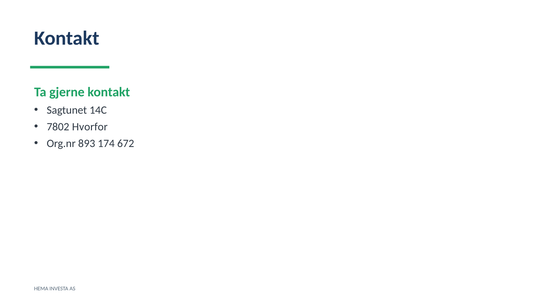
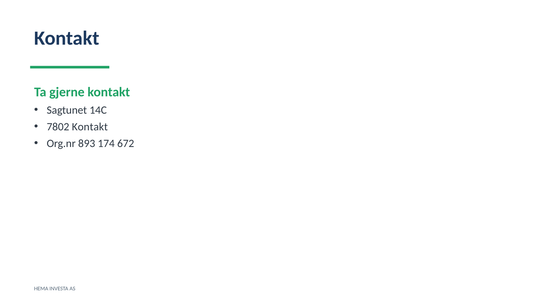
7802 Hvorfor: Hvorfor -> Kontakt (90, 127)
